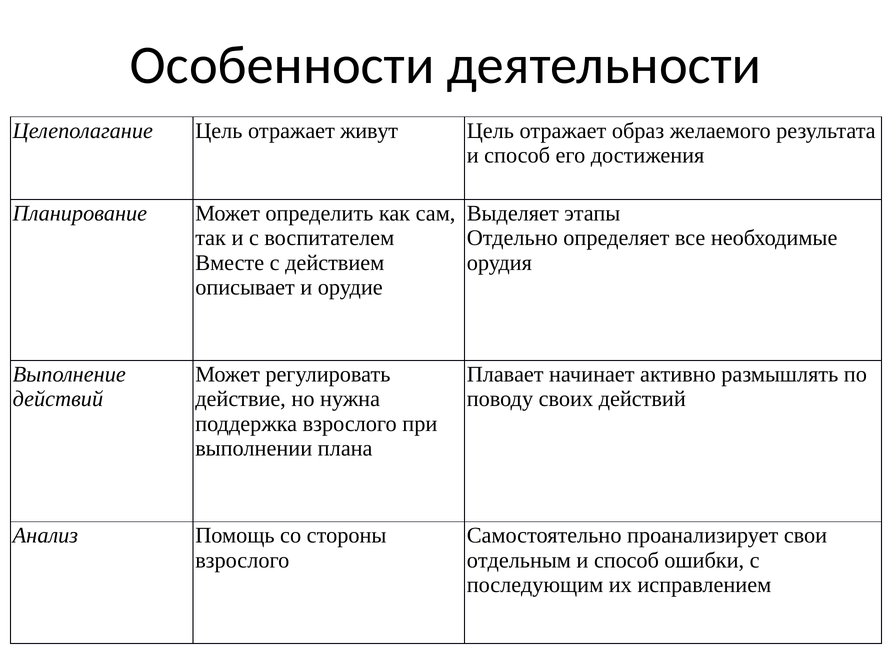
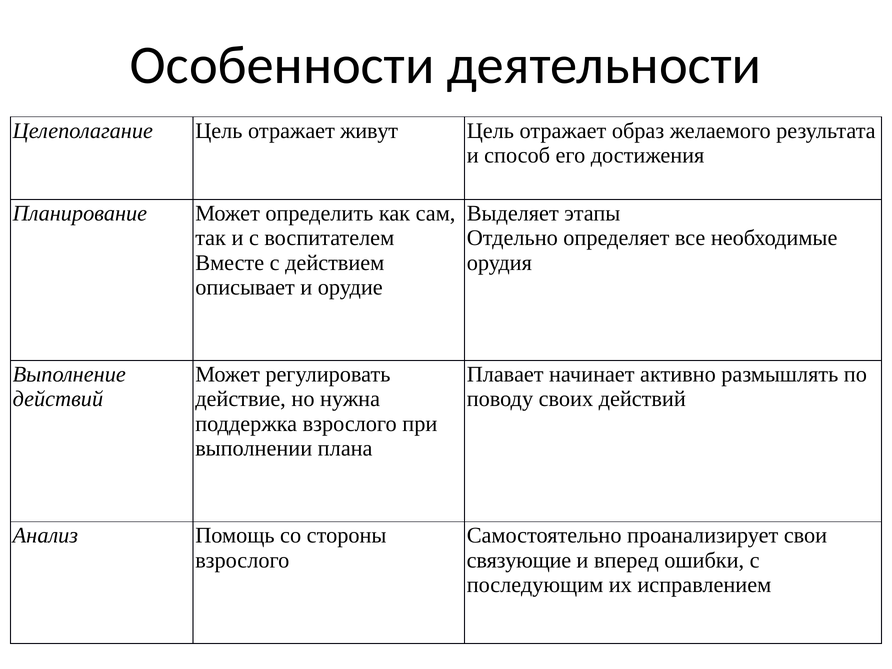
отдельным: отдельным -> связующие (519, 560)
способ: способ -> вперед (626, 560)
